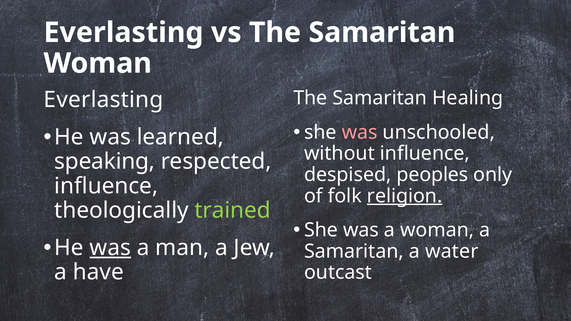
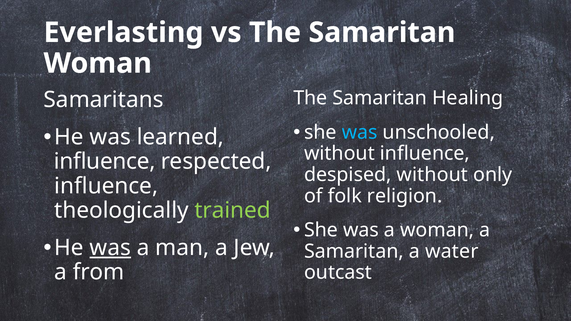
Everlasting: Everlasting -> Samaritans (104, 100)
was colour: pink -> light blue (360, 132)
speaking: speaking -> influence (105, 162)
despised peoples: peoples -> without (432, 175)
religion underline: present -> none (405, 196)
have: have -> from (98, 272)
